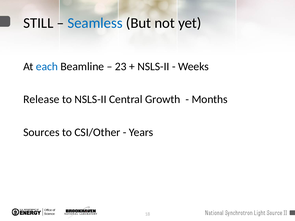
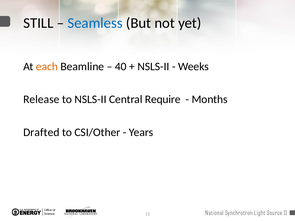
each colour: blue -> orange (47, 67)
23: 23 -> 40 (121, 67)
Growth: Growth -> Require (163, 99)
Sources: Sources -> Drafted (41, 132)
